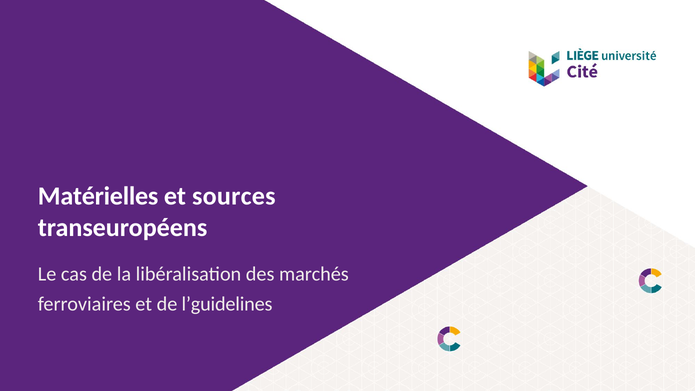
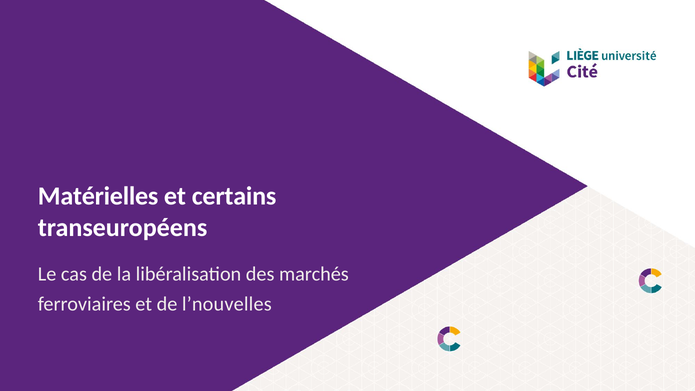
sources: sources -> certains (234, 196)
l’guidelines: l’guidelines -> l’nouvelles (227, 304)
